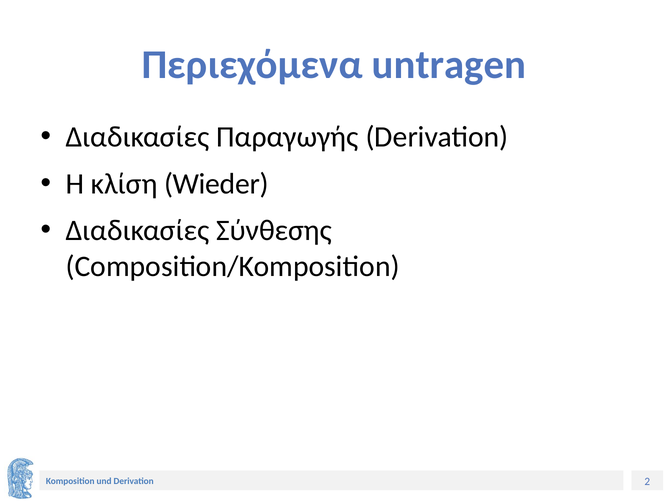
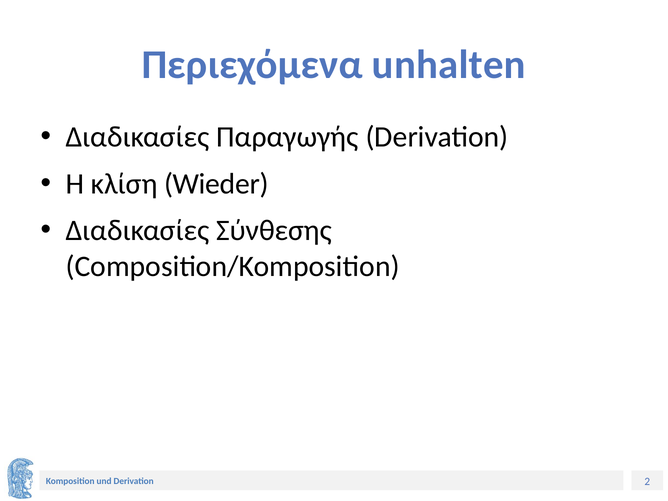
untragen: untragen -> unhalten (449, 65)
